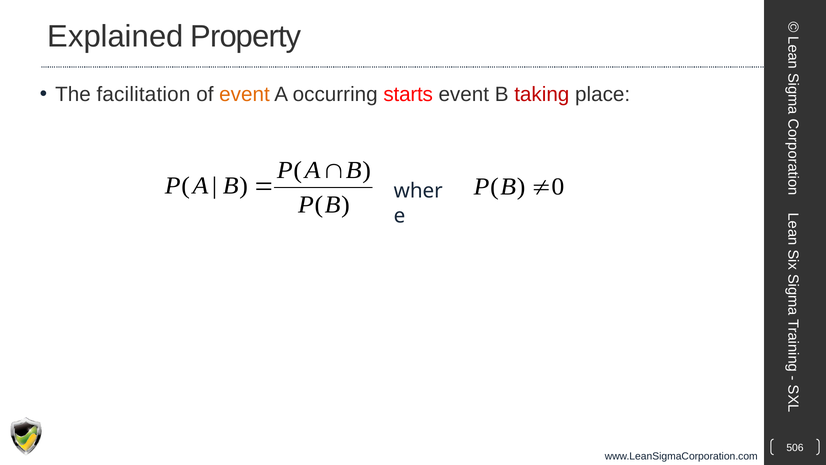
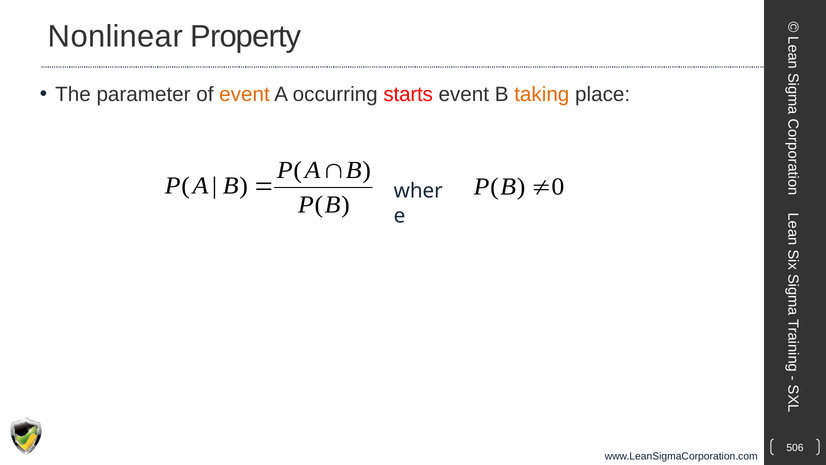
Explained: Explained -> Nonlinear (115, 37)
facilitation: facilitation -> parameter (144, 94)
taking colour: red -> orange (542, 94)
